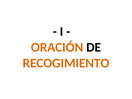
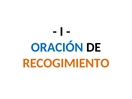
ORACIÓN colour: orange -> blue (57, 47)
